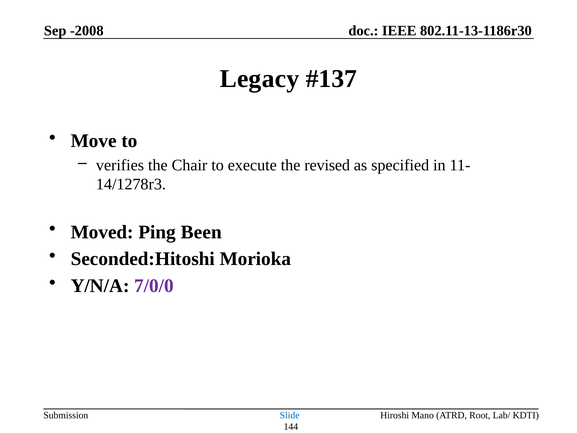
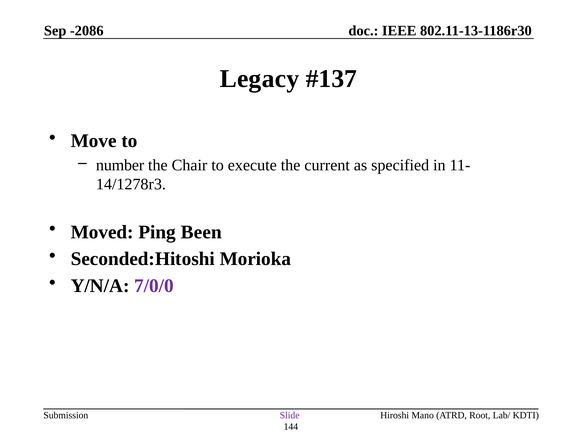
-2008: -2008 -> -2086 (87, 31)
verifies: verifies -> number (120, 165)
revised: revised -> current (327, 165)
Slide colour: blue -> purple (290, 415)
